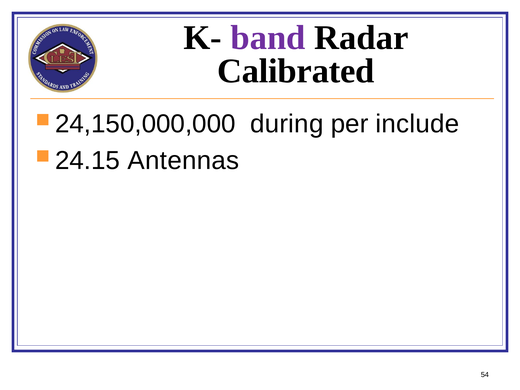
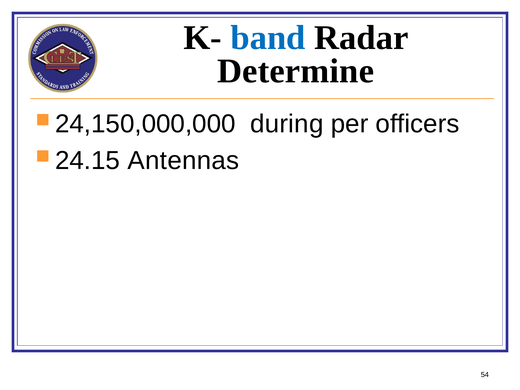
band colour: purple -> blue (268, 38)
Calibrated: Calibrated -> Determine (296, 71)
include: include -> officers (418, 124)
